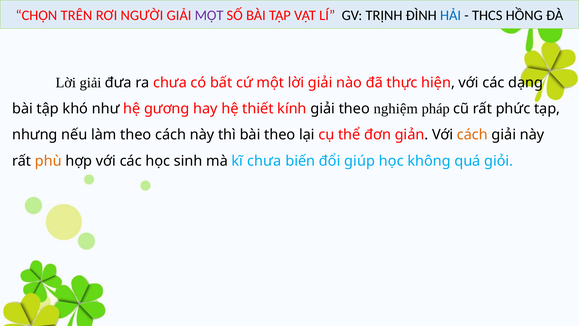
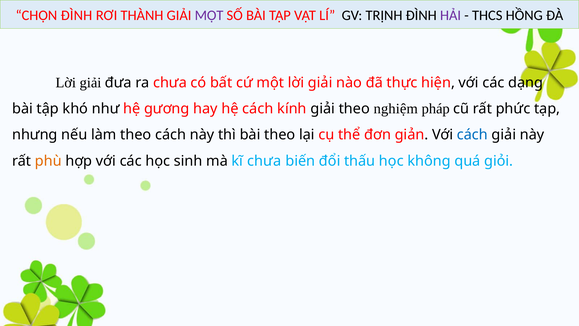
CHỌN TRÊN: TRÊN -> ĐÌNH (76, 15)
NGƯỜI: NGƯỜI -> THÀNH (142, 15)
HẢI colour: blue -> purple (451, 15)
hệ thiết: thiết -> cách (258, 109)
cách colour: orange -> blue (472, 135)
giúp: giúp -> thấu (360, 161)
